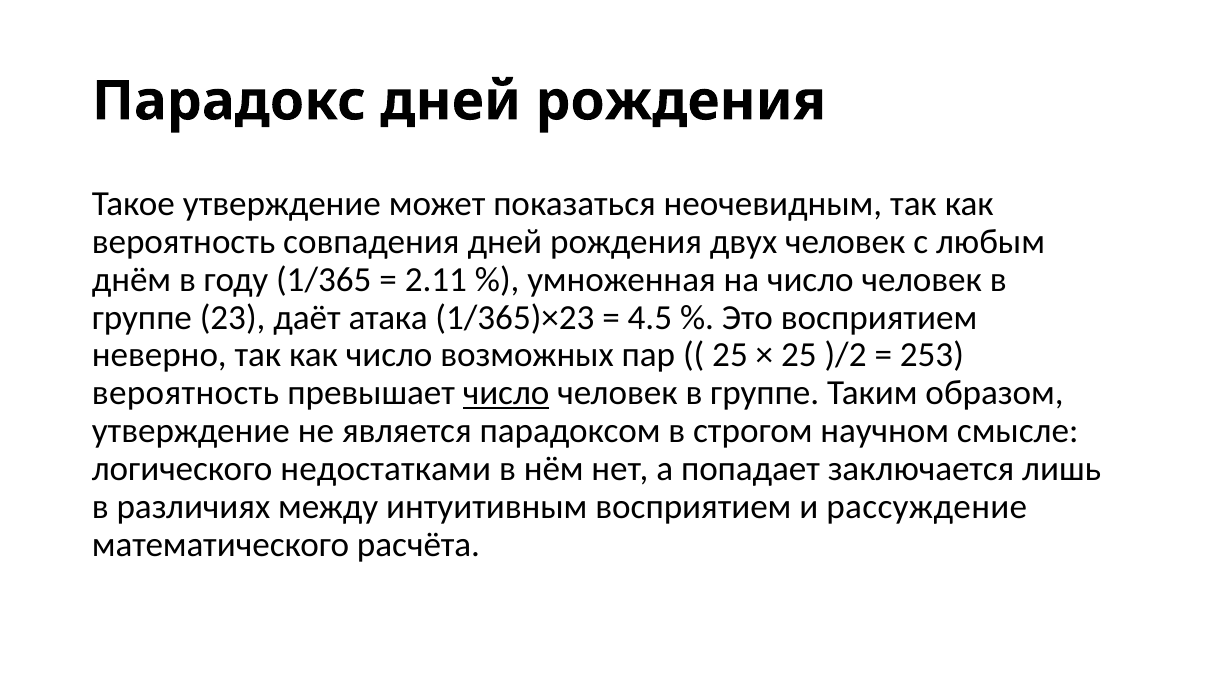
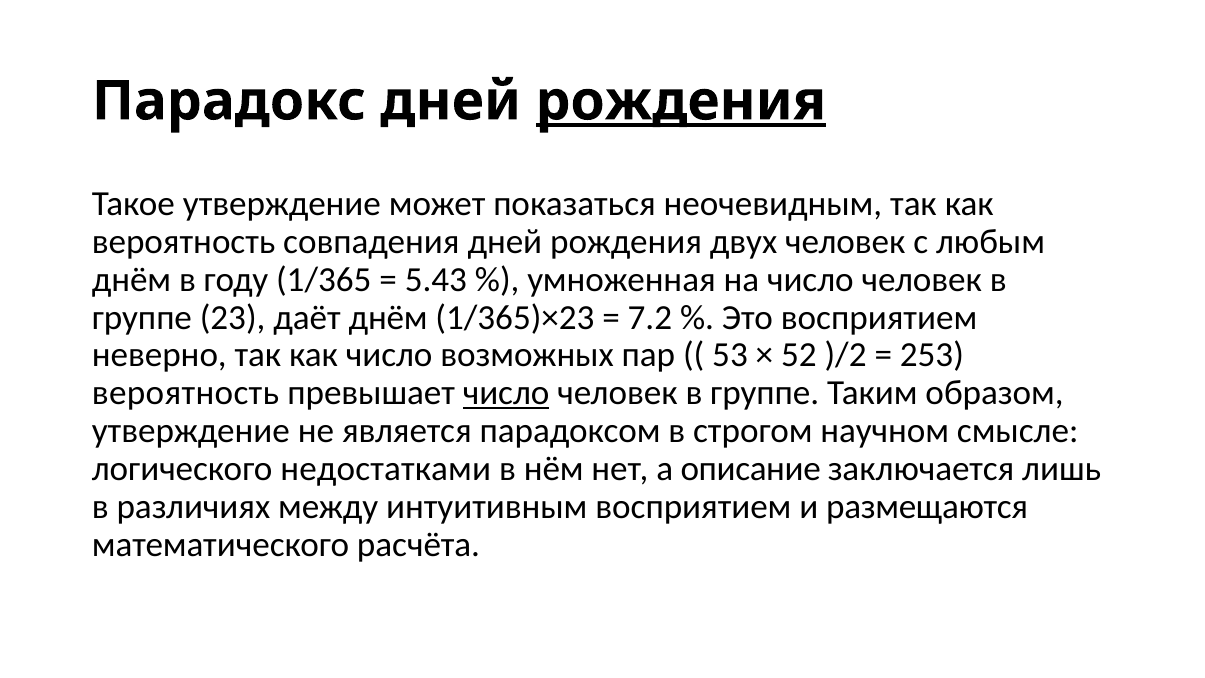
рождения underline: none -> present (681, 101)
2.11: 2.11 -> 5.43 (436, 279)
даёт атака: атака -> днём (388, 317)
4.5: 4.5 -> 7.2 (650, 317)
25: 25 -> 53 (730, 355)
25: 25 -> 52 (799, 355)
попадает: попадает -> описание (751, 469)
рассуждение: рассуждение -> размещаются (927, 507)
